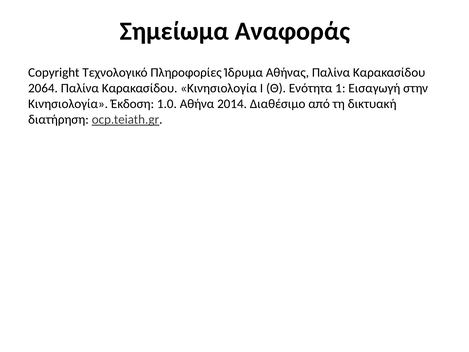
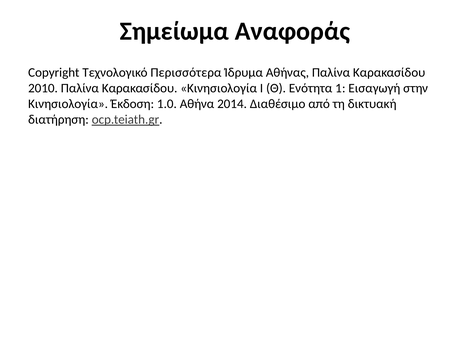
Πληροφορίες: Πληροφορίες -> Περισσότερα (186, 72)
2064: 2064 -> 2010 (43, 88)
